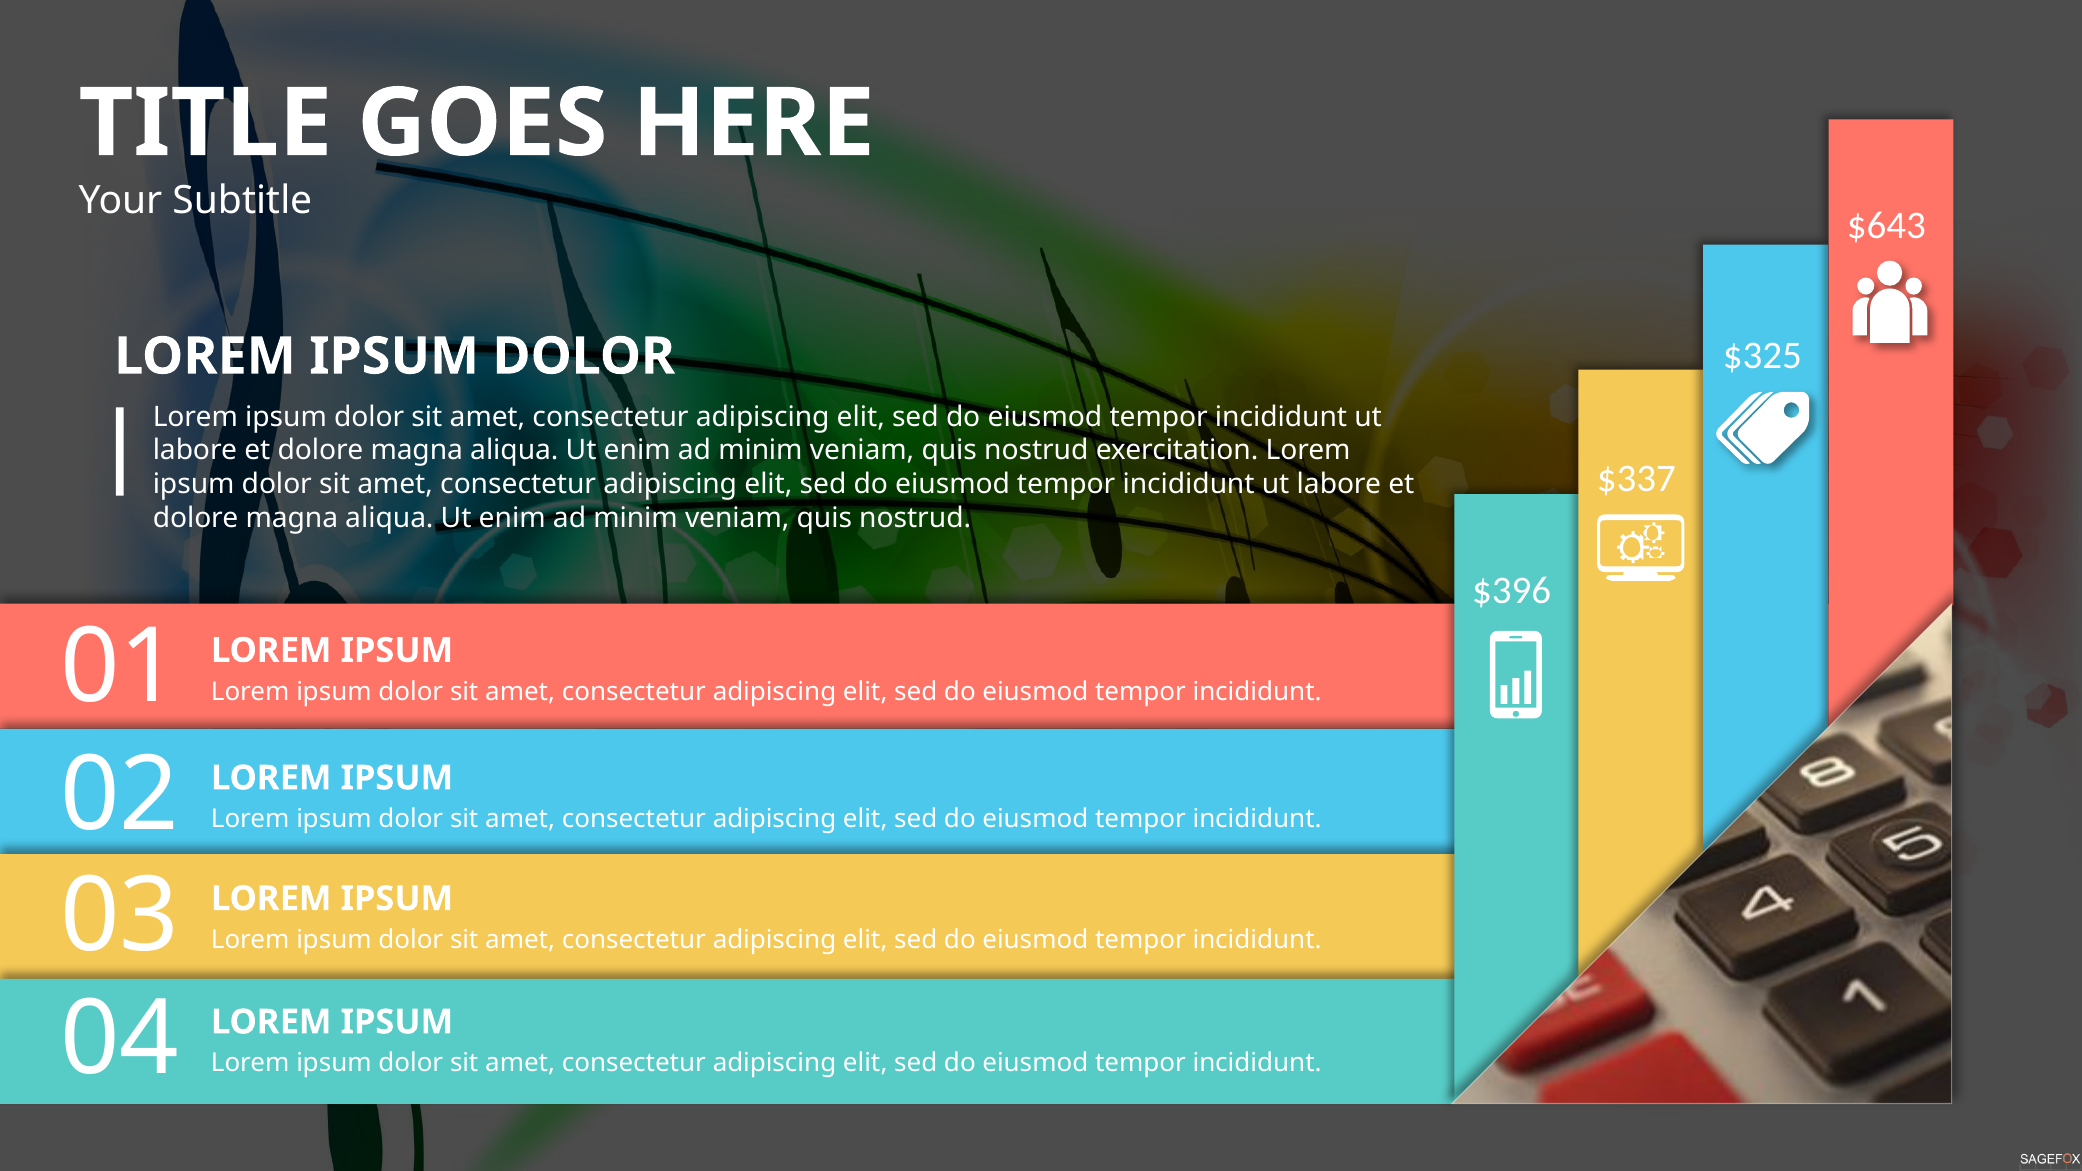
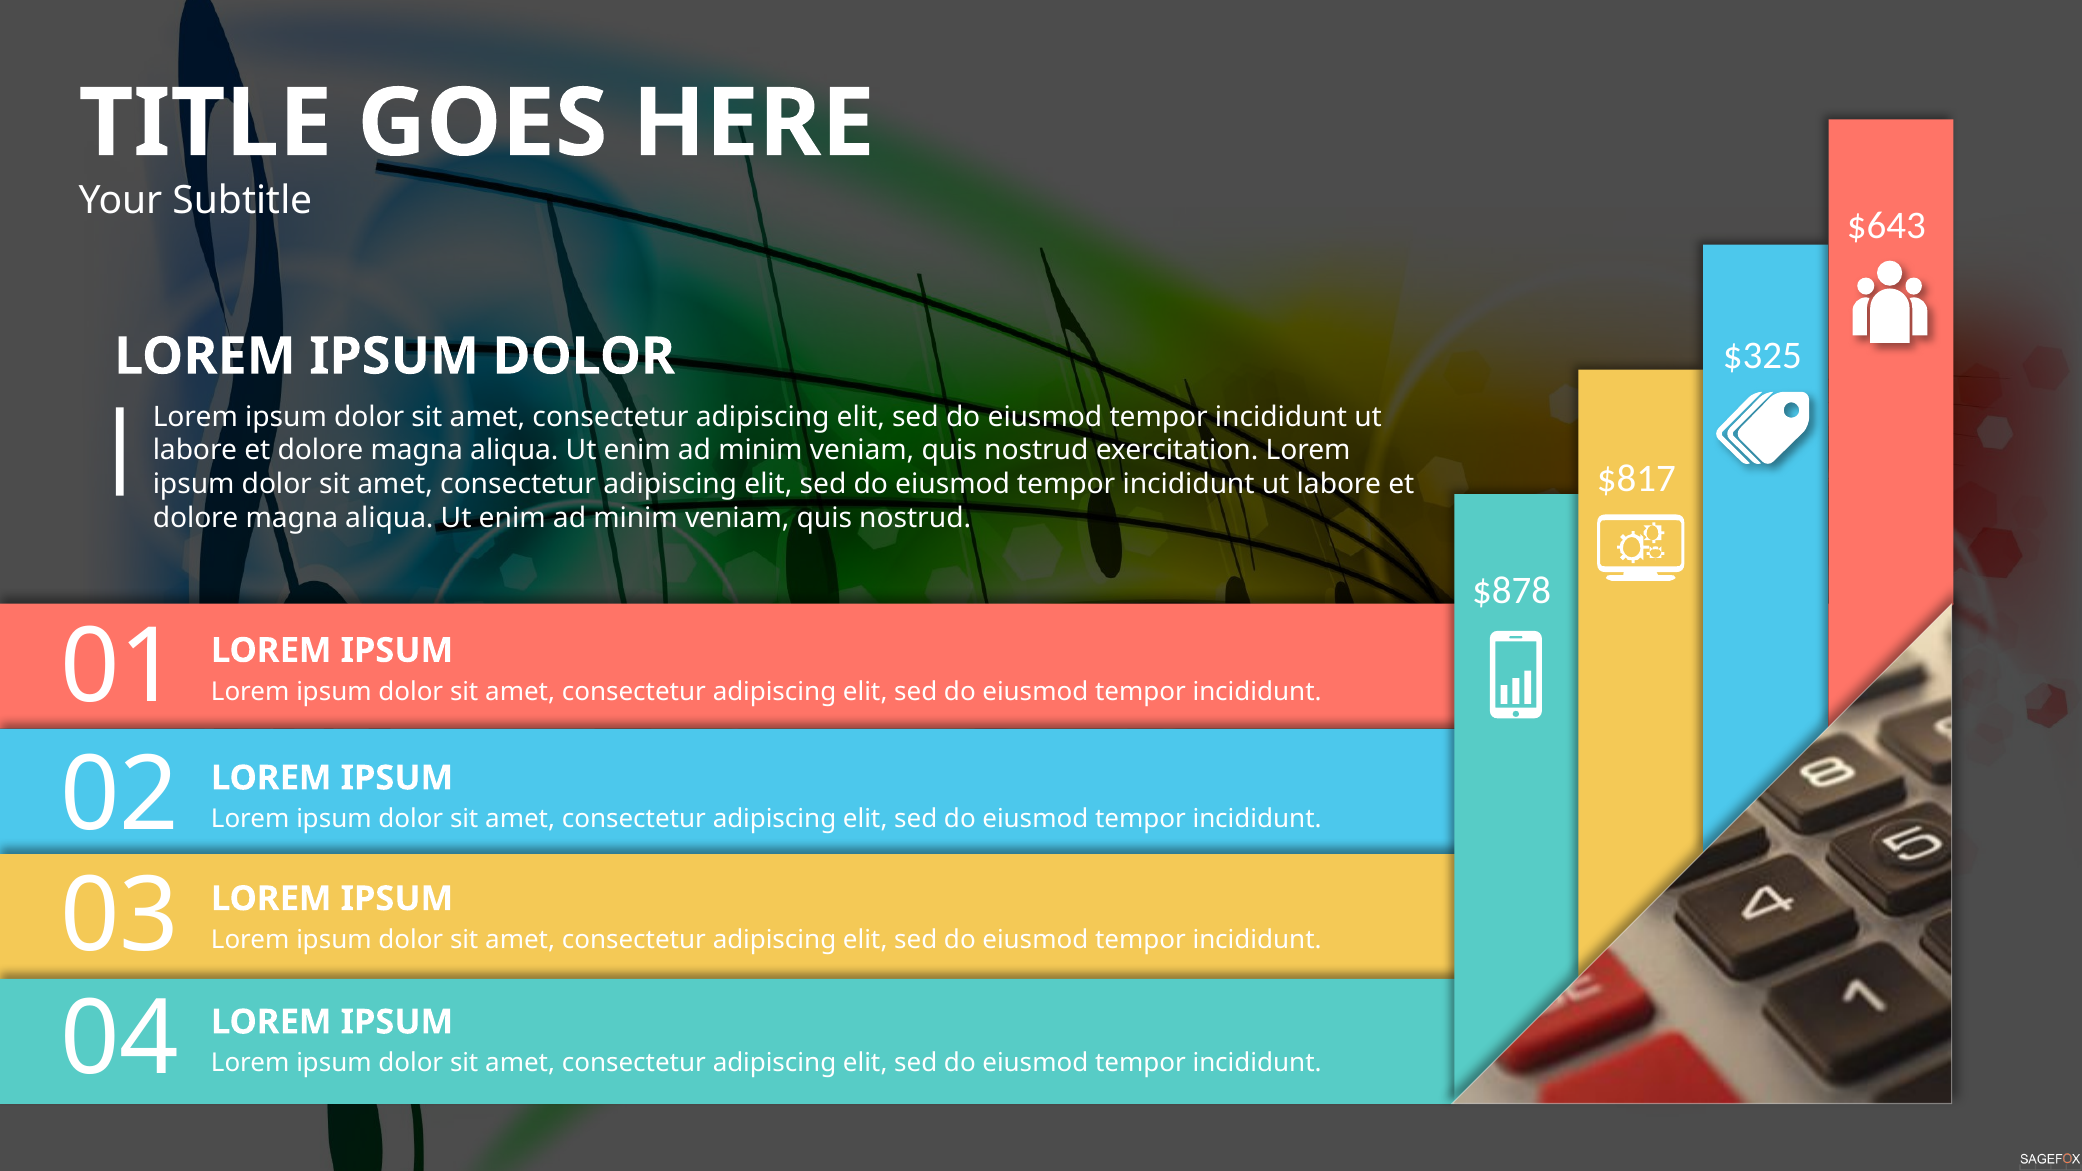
$337: $337 -> $817 (1636, 479)
$396: $396 -> $878 (1512, 591)
